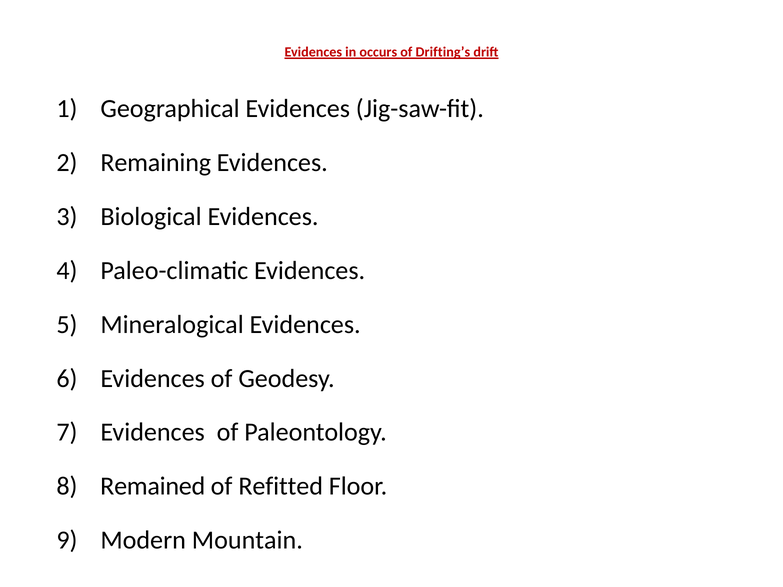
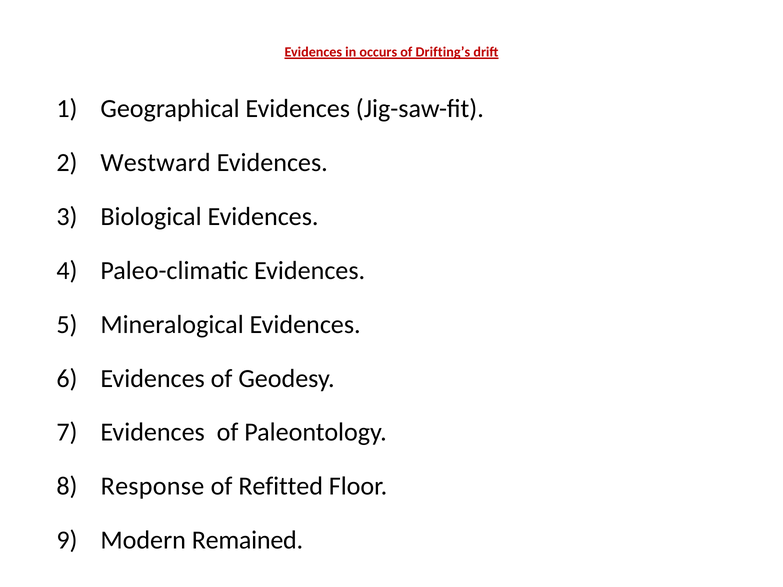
Remaining: Remaining -> Westward (156, 163)
Remained: Remained -> Response (152, 486)
Mountain: Mountain -> Remained (247, 540)
